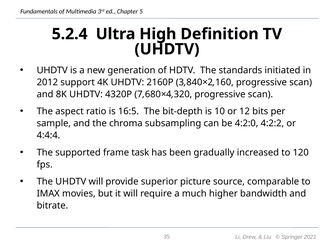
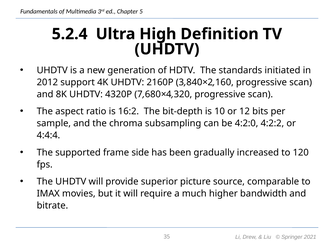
16:5: 16:5 -> 16:2 (129, 111)
task: task -> side (140, 152)
